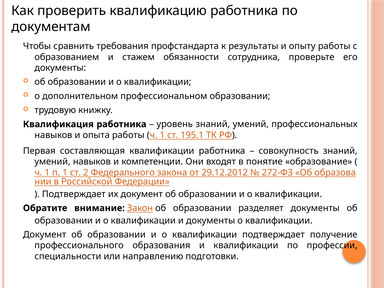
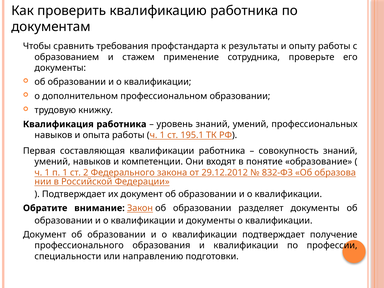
обязанности: обязанности -> применение (191, 57)
272-ФЗ: 272-ФЗ -> 832-ФЗ (277, 173)
